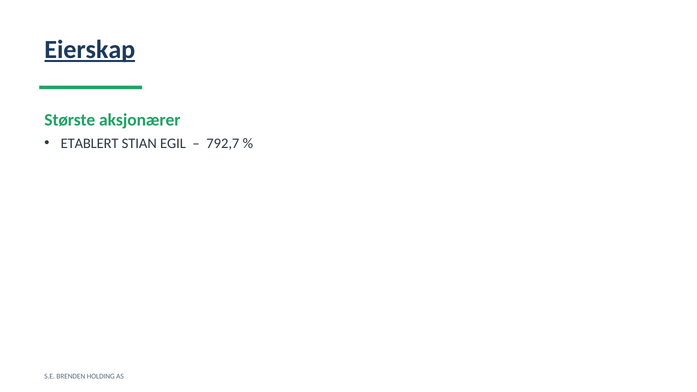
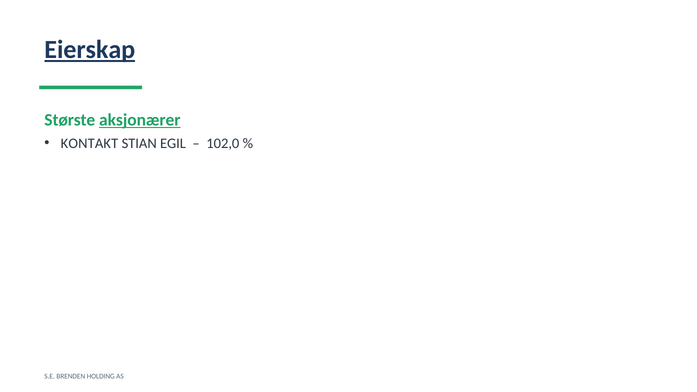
aksjonærer underline: none -> present (140, 120)
ETABLERT: ETABLERT -> KONTAKT (89, 143)
792,7: 792,7 -> 102,0 (223, 143)
